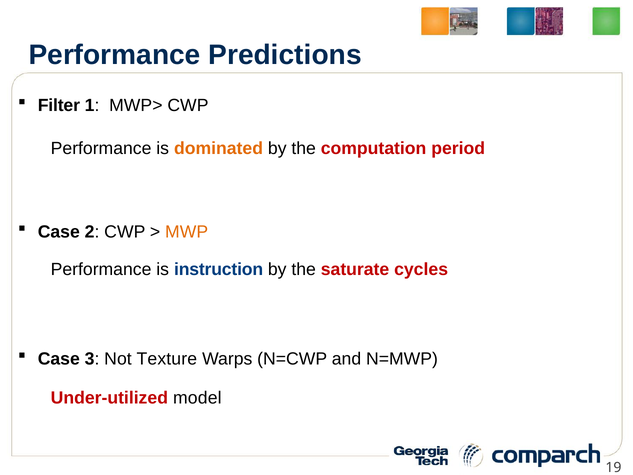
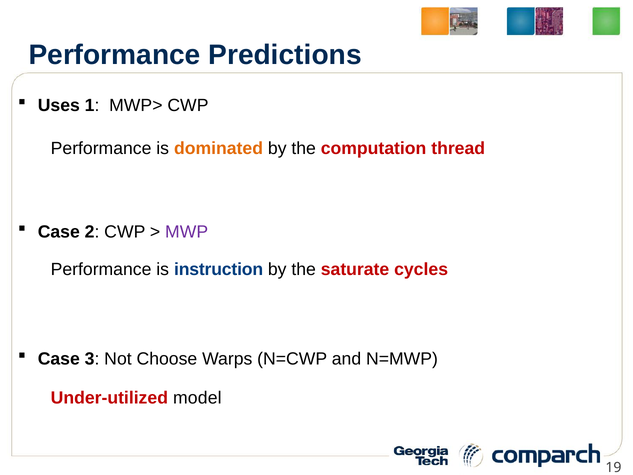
Filter: Filter -> Uses (59, 105)
period: period -> thread (458, 148)
MWP colour: orange -> purple (187, 232)
Texture: Texture -> Choose (167, 359)
